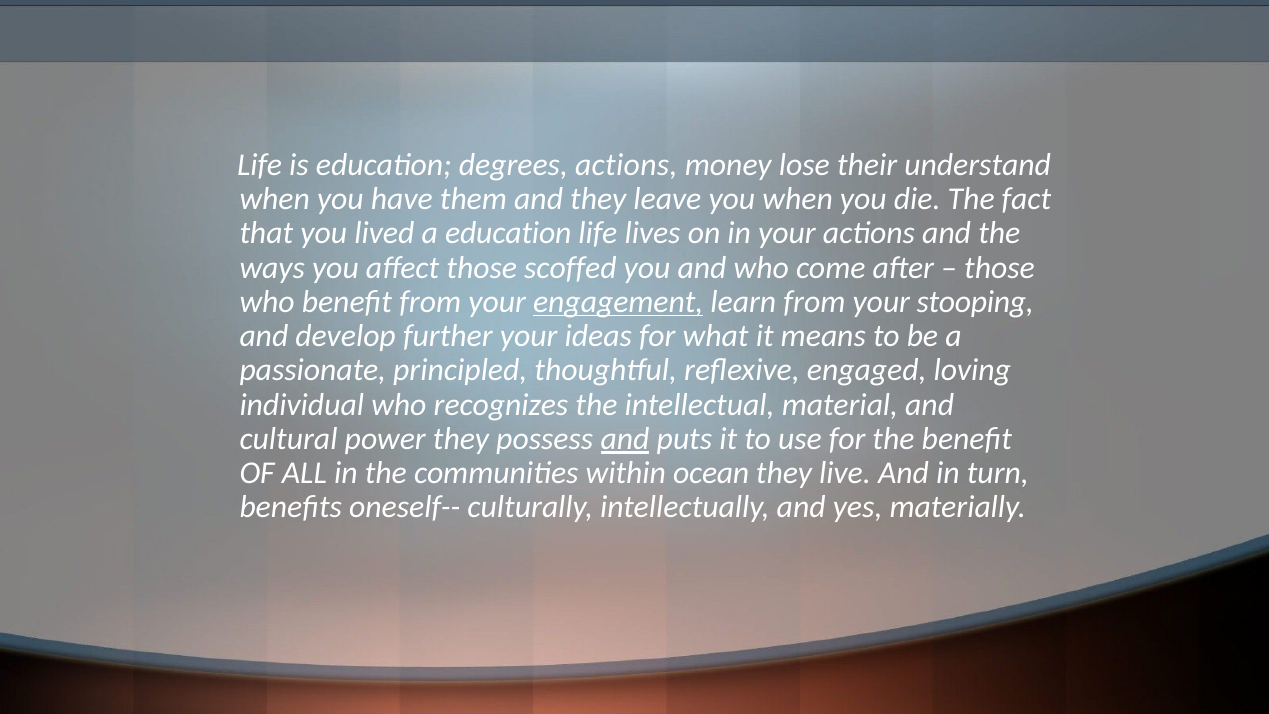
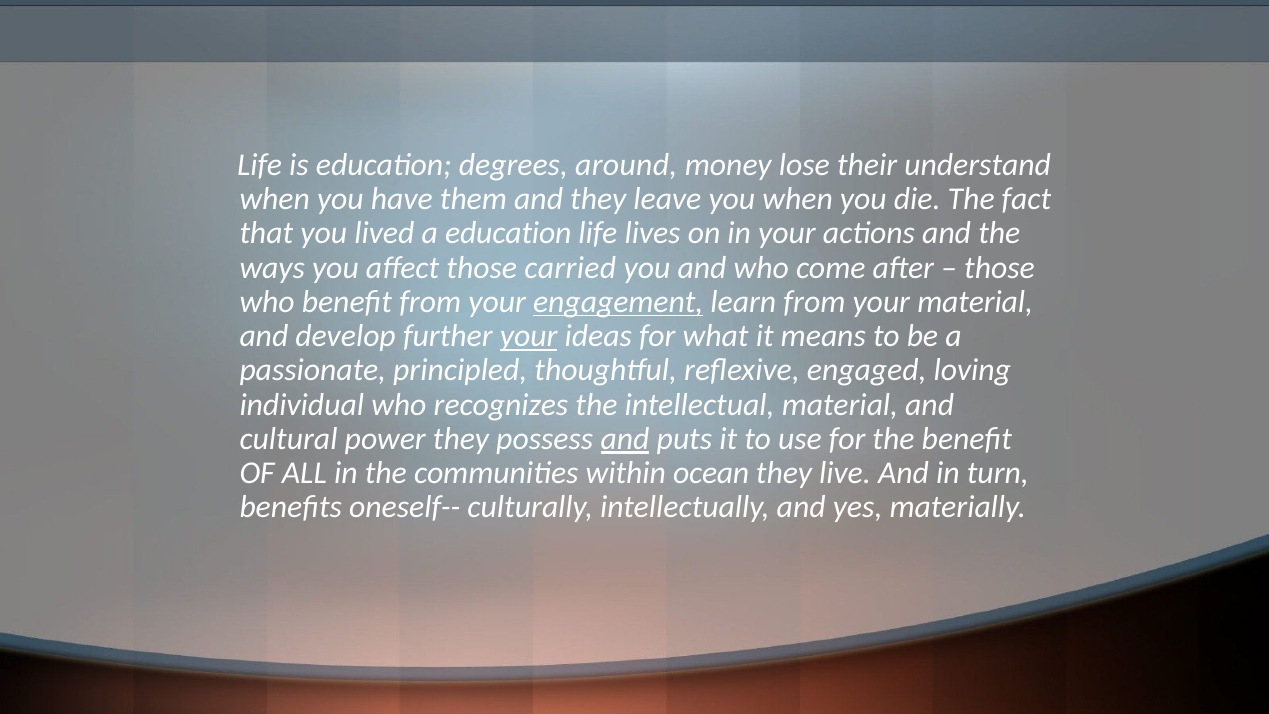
degrees actions: actions -> around (626, 165)
scoffed: scoffed -> carried (570, 268)
your stooping: stooping -> material (975, 302)
your underline: none -> present (529, 336)
